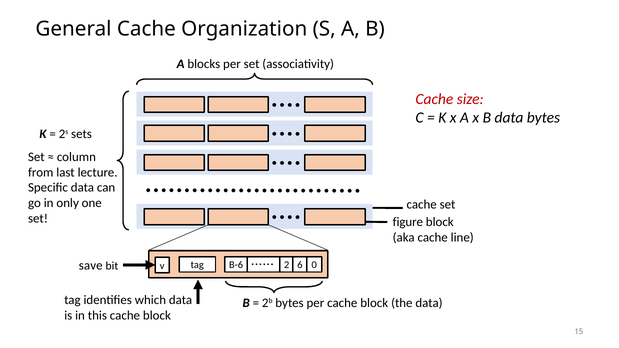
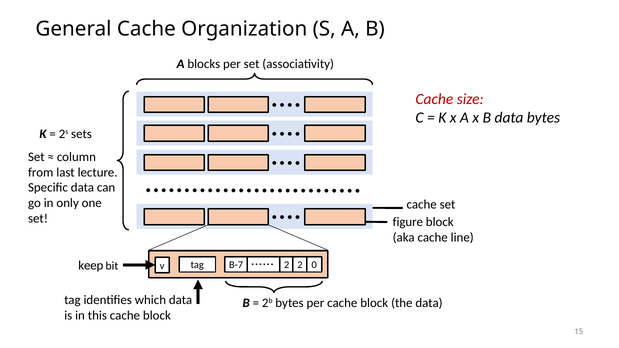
save: save -> keep (91, 266)
B-6: B-6 -> B-7 (236, 265)
2 6: 6 -> 2 (300, 265)
